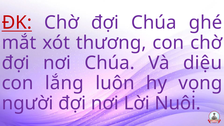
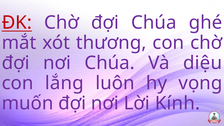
người: người -> muốn (28, 103)
Nuôi: Nuôi -> Kính (178, 103)
